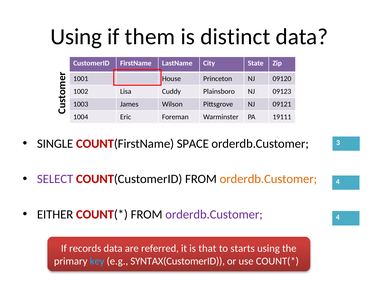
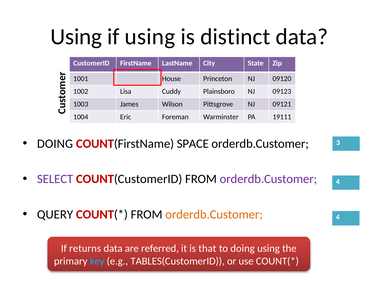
if them: them -> using (150, 37)
SINGLE: SINGLE -> DOING (55, 144)
orderdb.Customer colour: orange -> purple (268, 179)
EITHER: EITHER -> QUERY (55, 215)
orderdb.Customer colour: purple -> orange (214, 215)
records: records -> returns (85, 249)
to starts: starts -> doing (243, 249)
SYNTAX(CustomerID: SYNTAX(CustomerID -> TABLES(CustomerID (178, 261)
